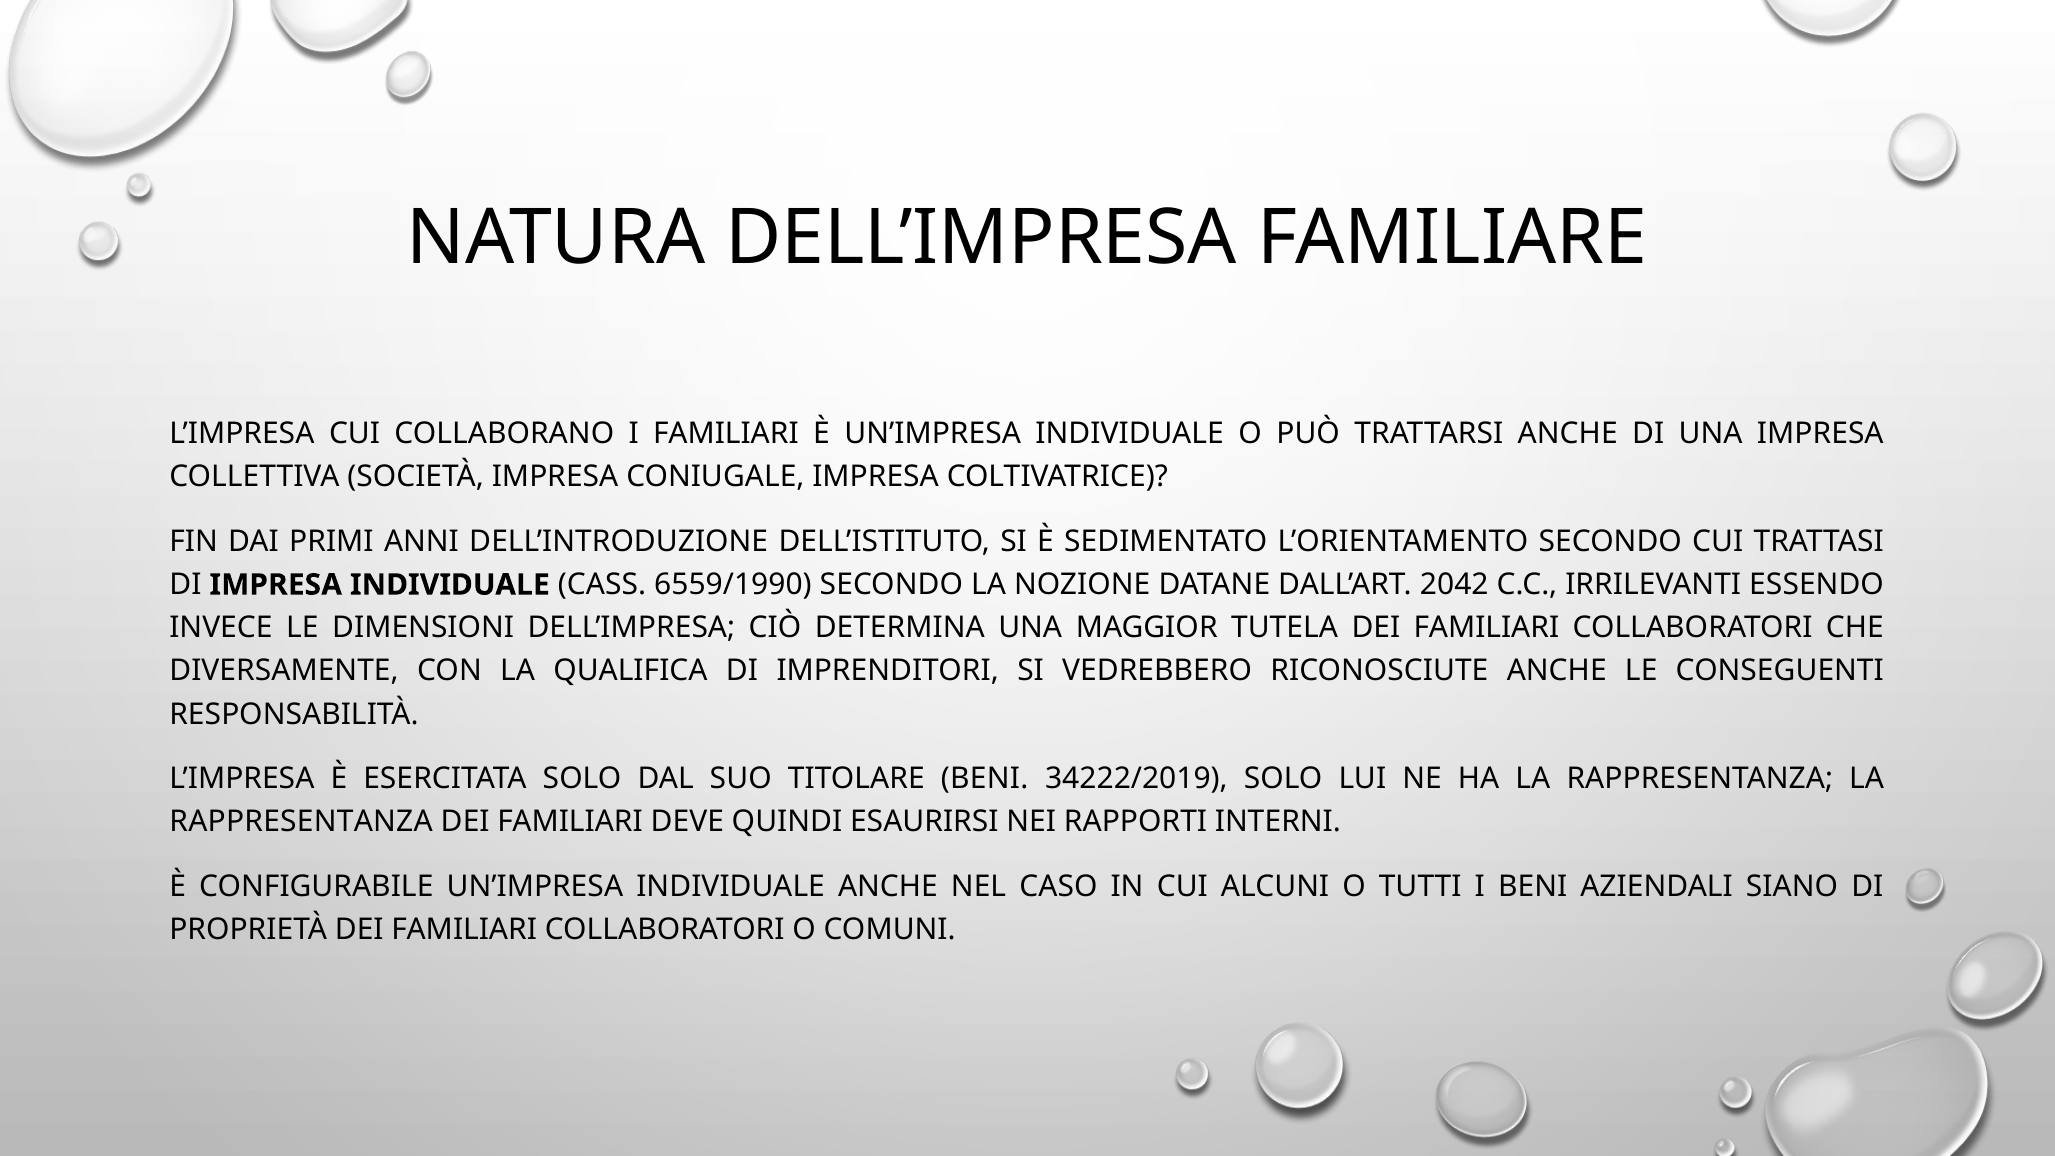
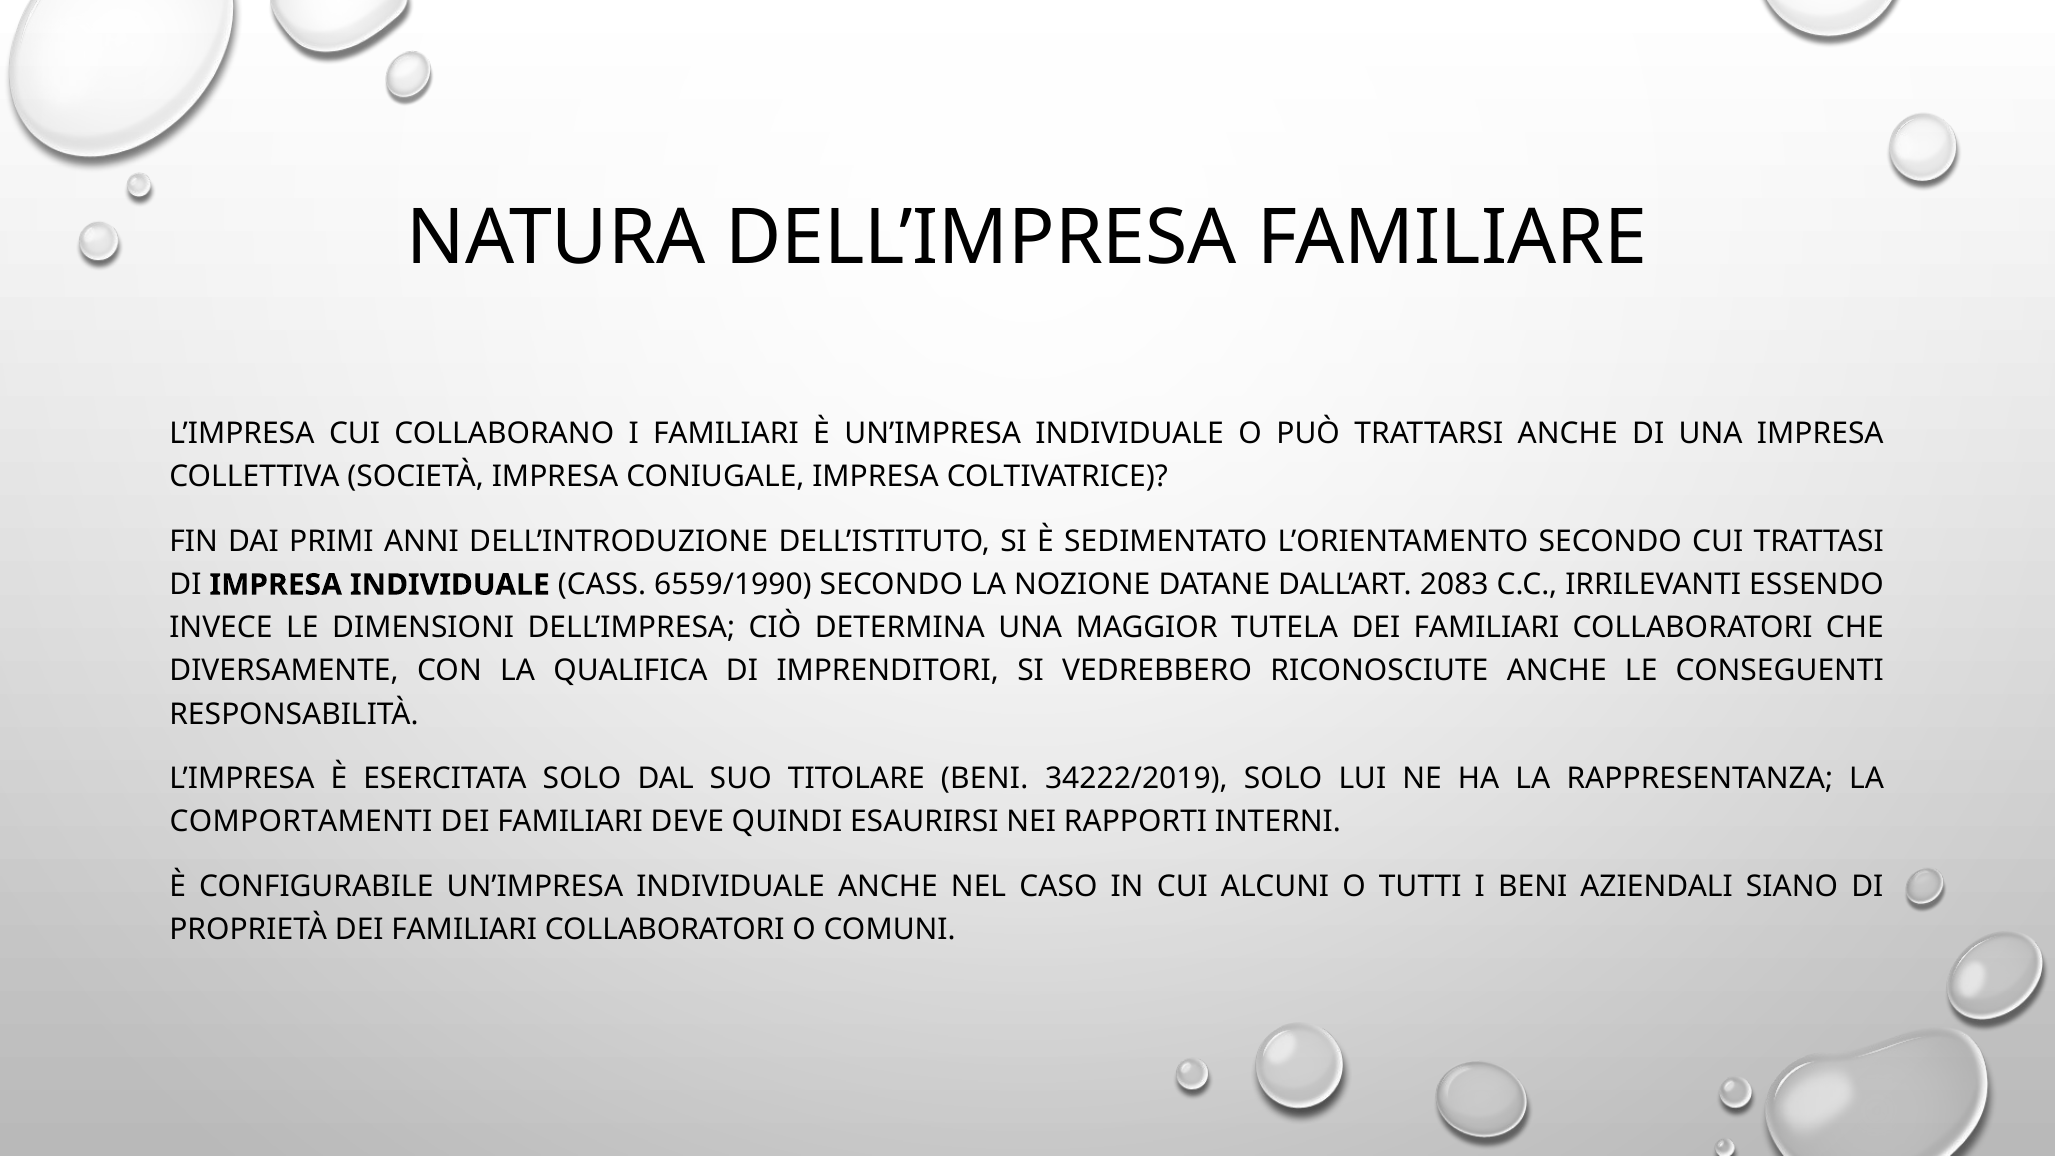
2042: 2042 -> 2083 (1454, 585)
RAPPRESENTANZA: RAPPRESENTANZA -> COMPORTAMENTI (301, 822)
